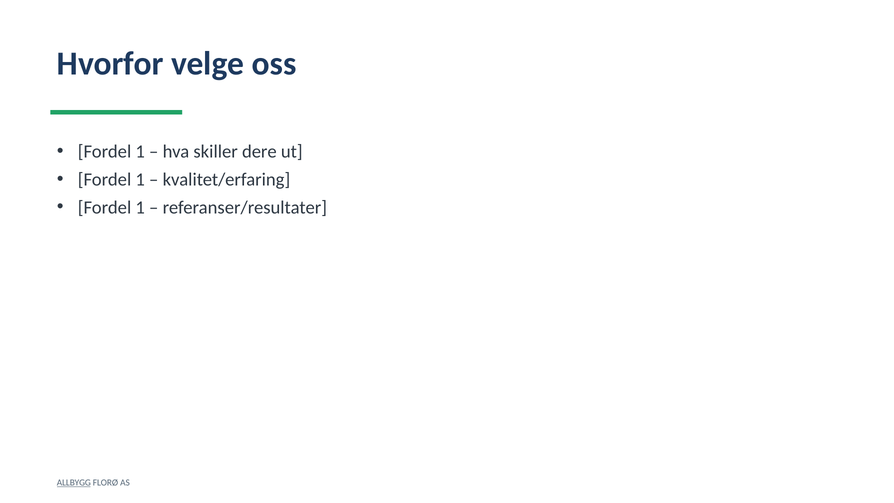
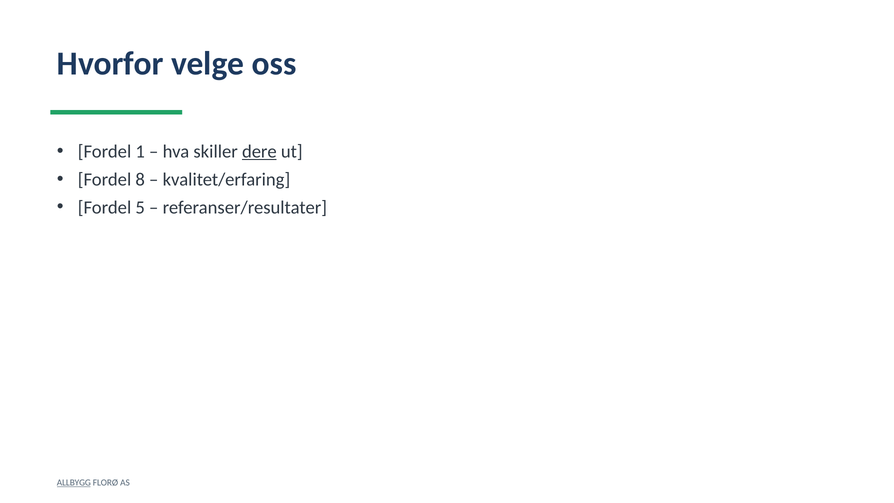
dere underline: none -> present (259, 151)
1: 1 -> 8 (140, 179)
1: 1 -> 5 (140, 207)
